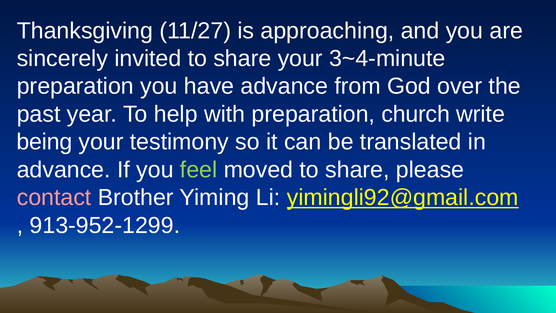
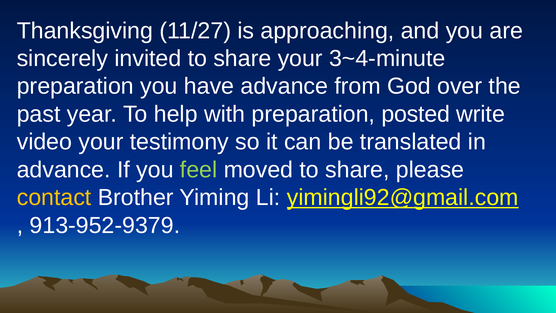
church: church -> posted (416, 114)
being: being -> video (44, 142)
contact colour: pink -> yellow (54, 197)
913-952-1299: 913-952-1299 -> 913-952-9379 (105, 225)
